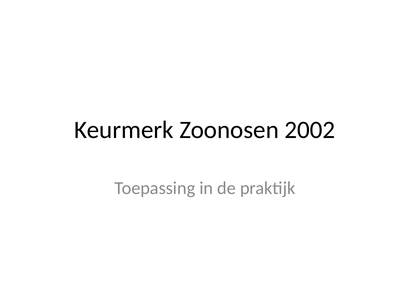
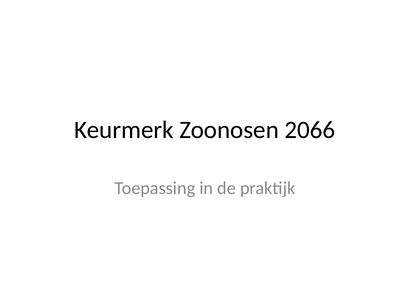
2002: 2002 -> 2066 (310, 130)
